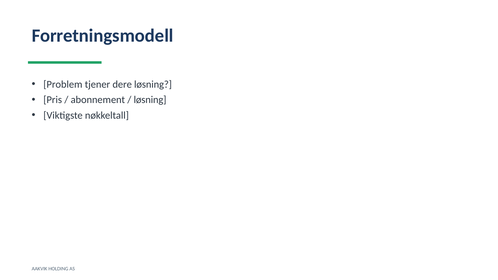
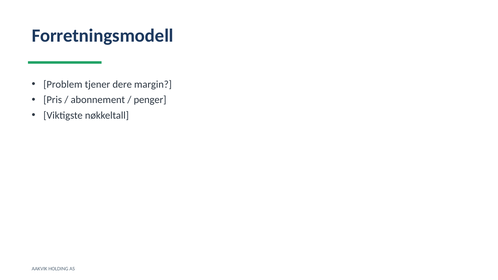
dere løsning: løsning -> margin (153, 84)
løsning: løsning -> penger (150, 100)
